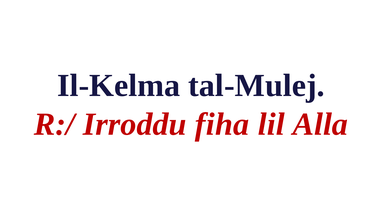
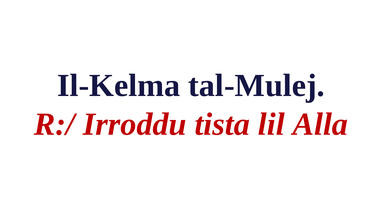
fiha: fiha -> tista (222, 124)
